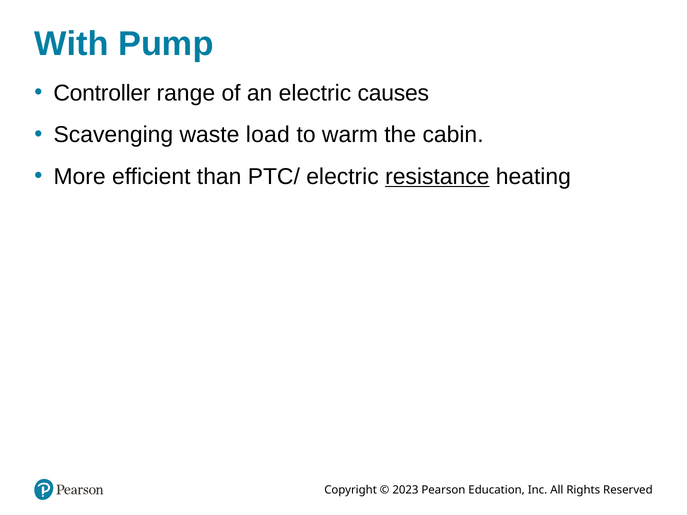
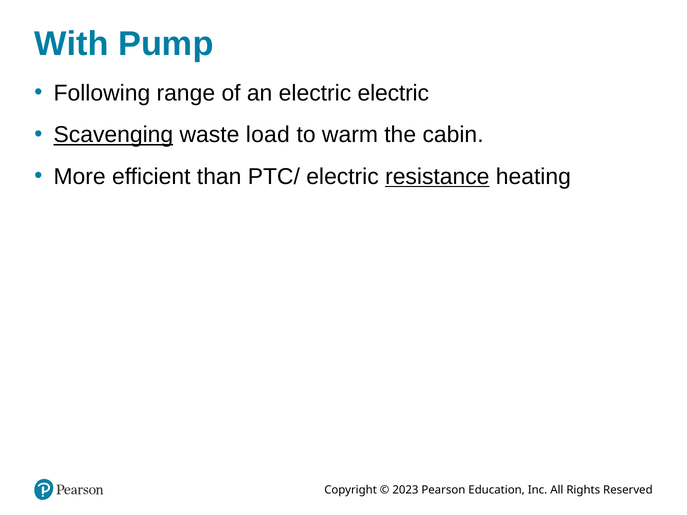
Controller: Controller -> Following (102, 93)
electric causes: causes -> electric (393, 93)
Scavenging underline: none -> present (113, 135)
